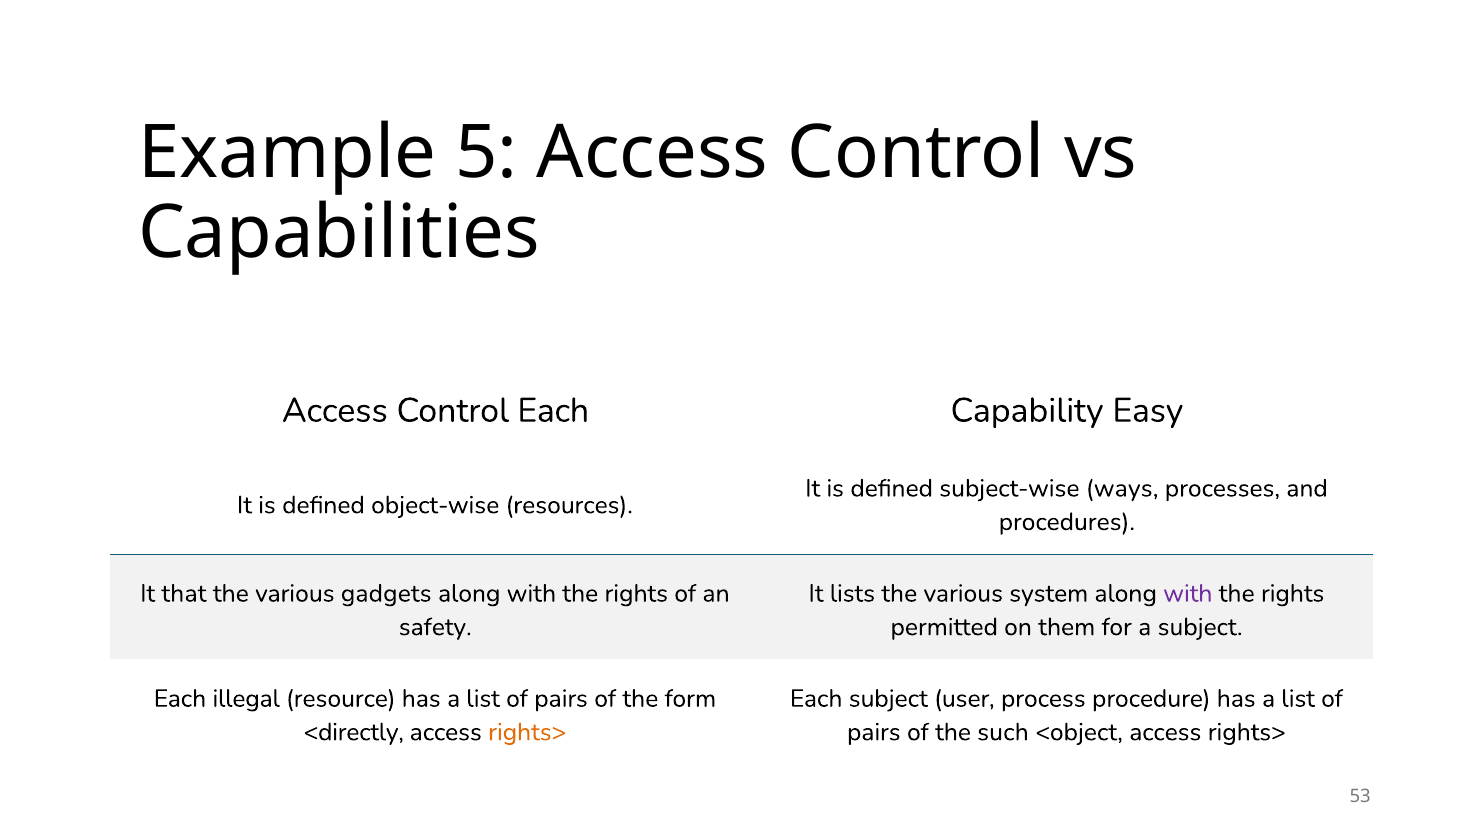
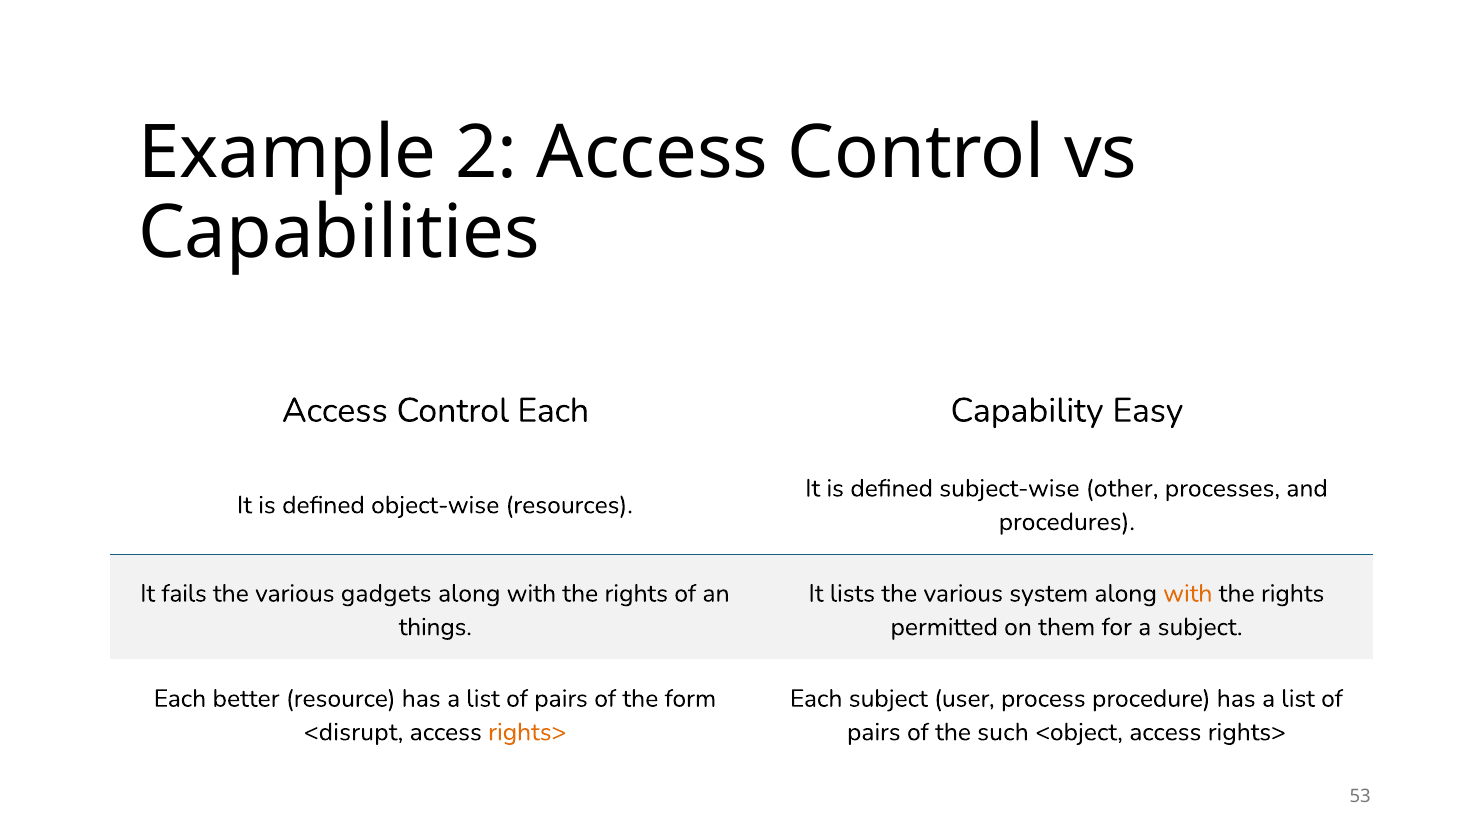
5: 5 -> 2 (486, 153)
ways: ways -> other (1122, 488)
that: that -> fails (184, 593)
with colour: purple -> orange (1188, 593)
safety: safety -> things (435, 627)
illegal: illegal -> better (246, 698)
<directly: <directly -> <disrupt (353, 732)
